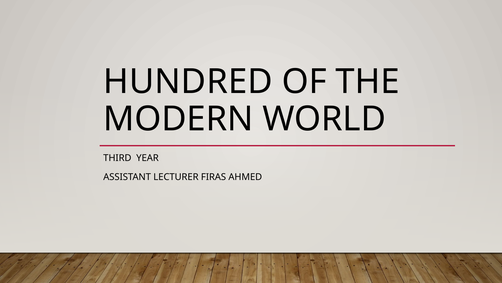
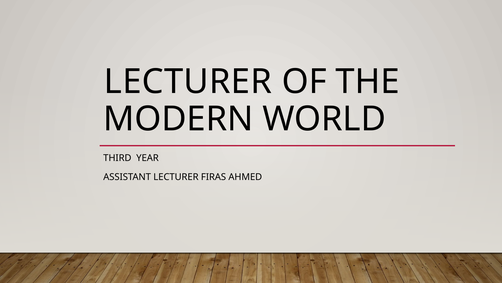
HUNDRED: HUNDRED -> LECTURER (188, 82)
